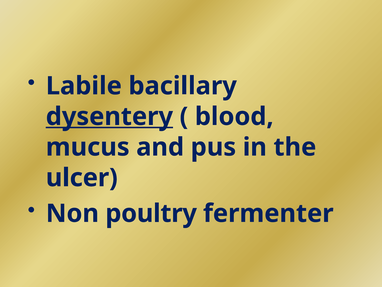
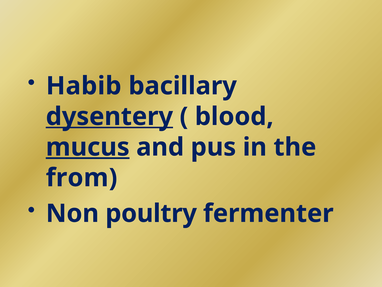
Labile: Labile -> Habib (84, 86)
mucus underline: none -> present (88, 147)
ulcer: ulcer -> from (82, 177)
